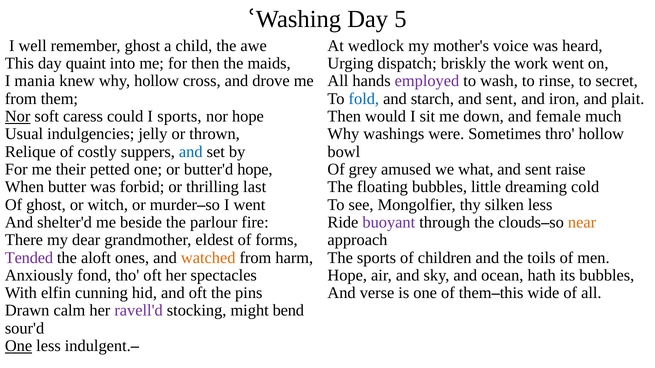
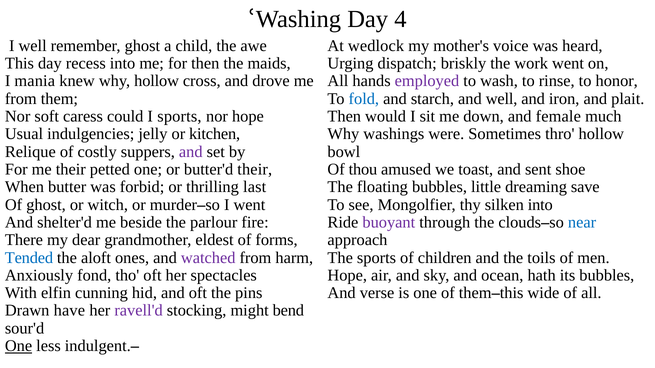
5: 5 -> 4 (400, 19)
quaint: quaint -> recess (86, 63)
secret: secret -> honor (617, 81)
starch and sent: sent -> well (502, 99)
Nor underline: present -> none (18, 117)
thrown: thrown -> kitchen (215, 134)
and colour: blue -> purple (191, 152)
butter'd hope: hope -> their (255, 170)
grey: grey -> thou (363, 170)
what: what -> toast (476, 170)
raise: raise -> shoe (570, 170)
cold: cold -> save (585, 187)
silken less: less -> into (540, 205)
near colour: orange -> blue (582, 223)
Tended colour: purple -> blue (29, 258)
watched colour: orange -> purple (208, 258)
calm: calm -> have (69, 311)
